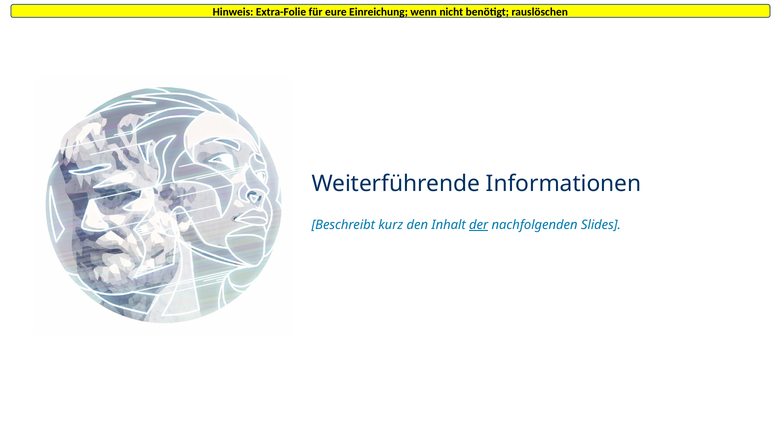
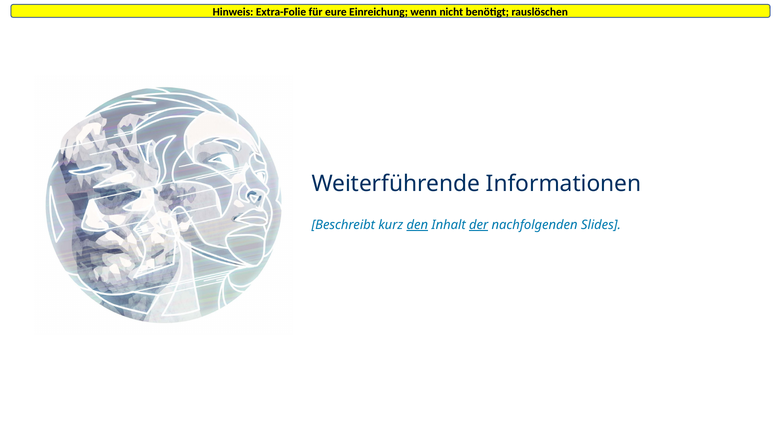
den underline: none -> present (417, 225)
